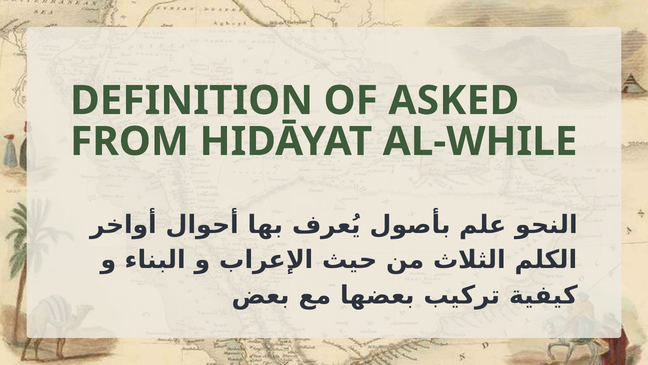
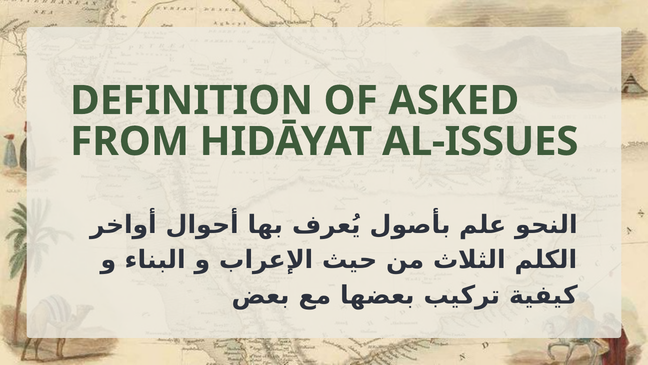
AL-WHILE: AL-WHILE -> AL-ISSUES (480, 141)
